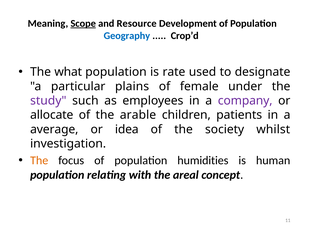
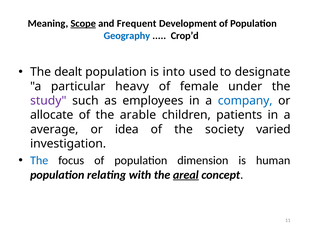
Resource: Resource -> Frequent (137, 24)
what: what -> dealt (68, 72)
rate: rate -> into (174, 72)
plains: plains -> heavy (132, 87)
company colour: purple -> blue (245, 101)
whilst: whilst -> varied (273, 130)
The colour: orange -> blue (39, 161)
humidities: humidities -> dimension (203, 161)
areal underline: none -> present (186, 175)
